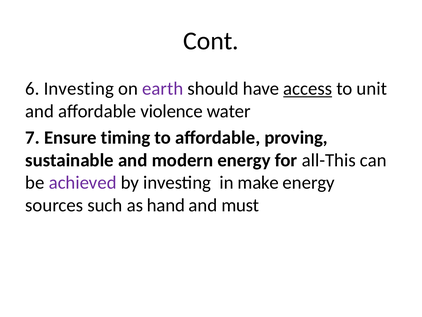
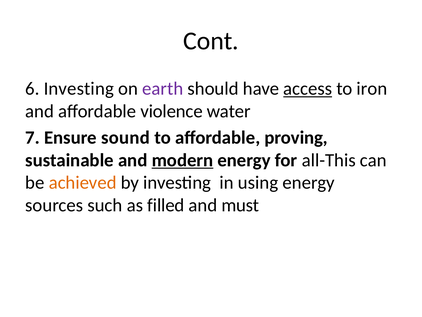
unit: unit -> iron (372, 89)
timing: timing -> sound (126, 137)
modern underline: none -> present (182, 160)
achieved colour: purple -> orange (83, 182)
make: make -> using (258, 182)
hand: hand -> filled (166, 205)
